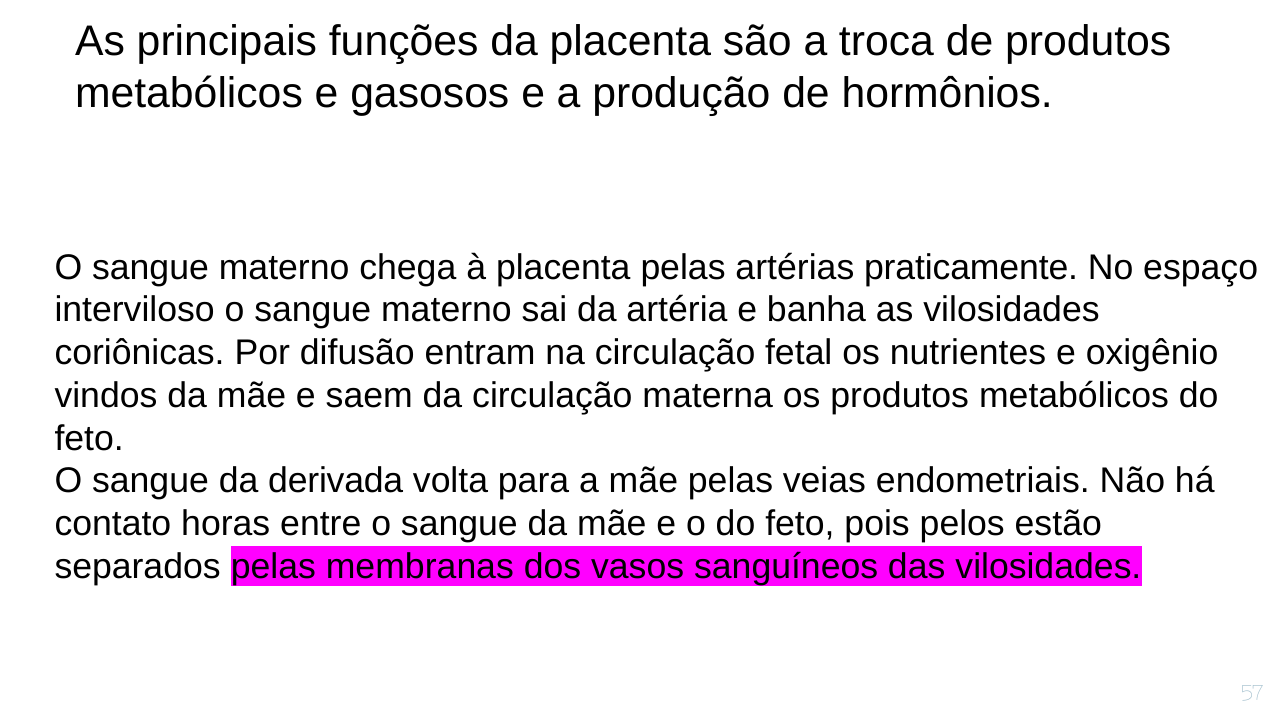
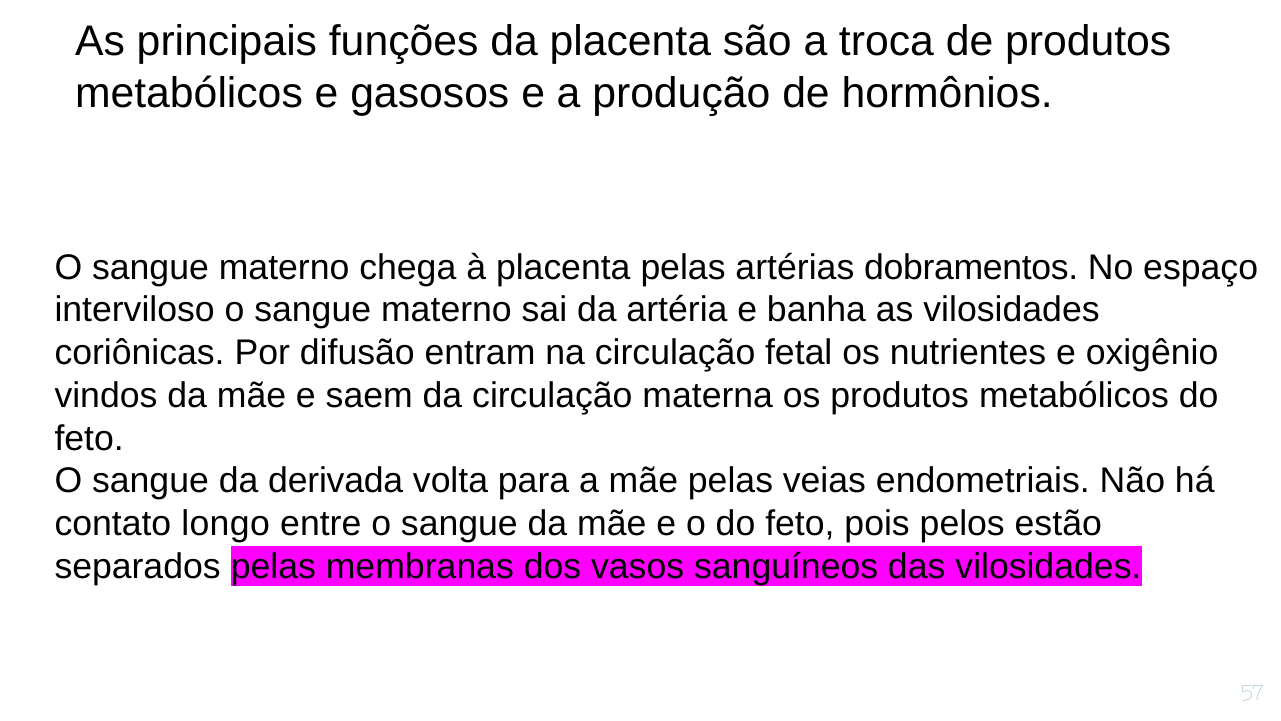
praticamente: praticamente -> dobramentos (971, 267)
horas: horas -> longo (226, 523)
